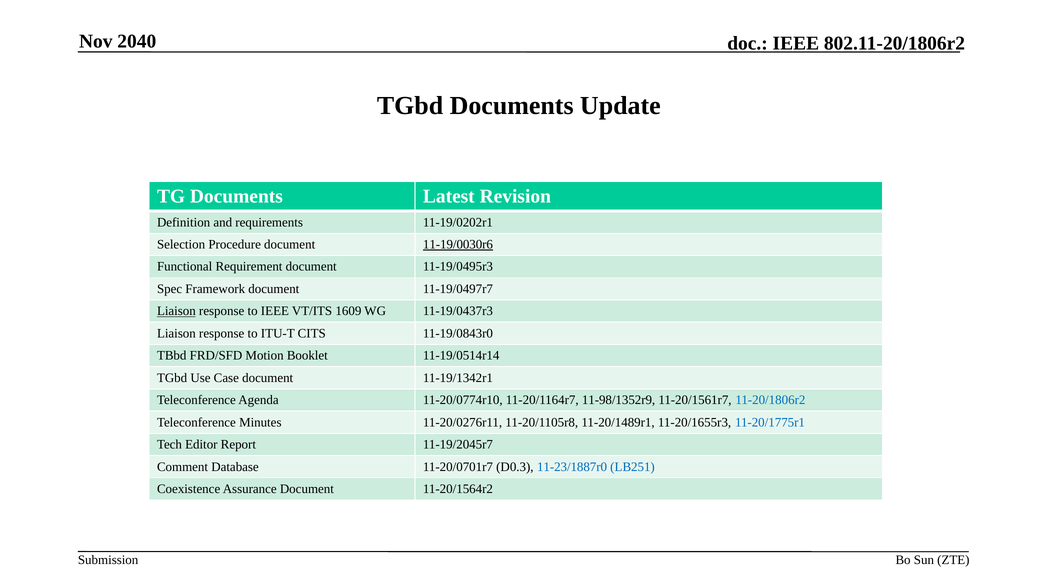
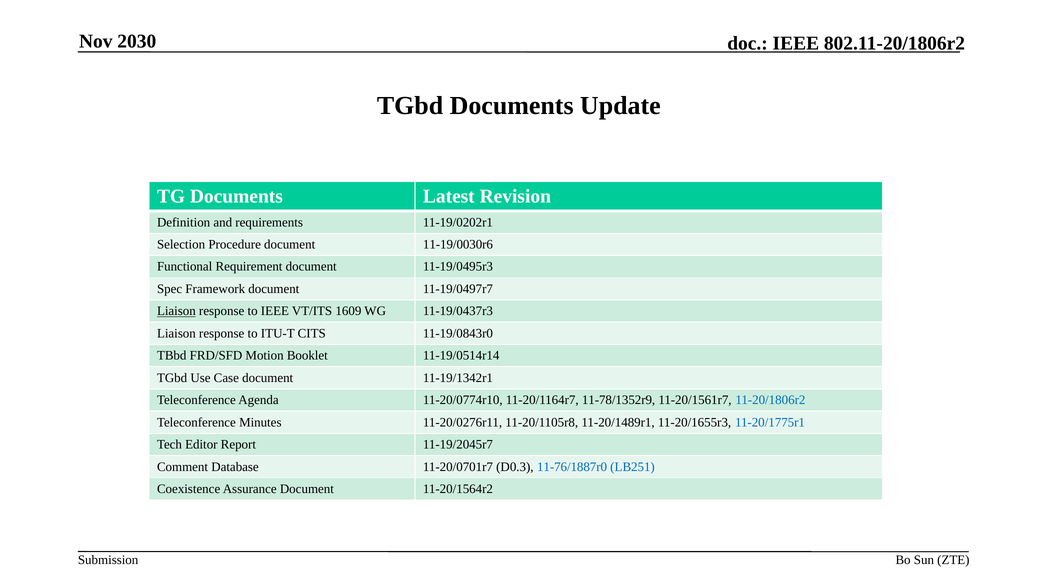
2040: 2040 -> 2030 (137, 41)
11-19/0030r6 underline: present -> none (458, 244)
11-98/1352r9: 11-98/1352r9 -> 11-78/1352r9 (619, 400)
11-23/1887r0: 11-23/1887r0 -> 11-76/1887r0 (572, 467)
